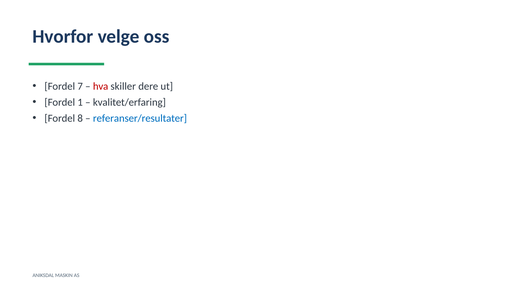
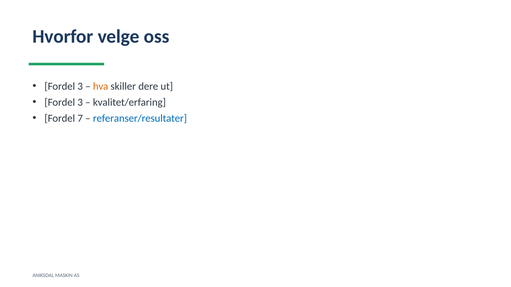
7: 7 -> 3 (80, 87)
hva colour: red -> orange (101, 87)
1: 1 -> 3 (80, 103)
8: 8 -> 7 (80, 119)
